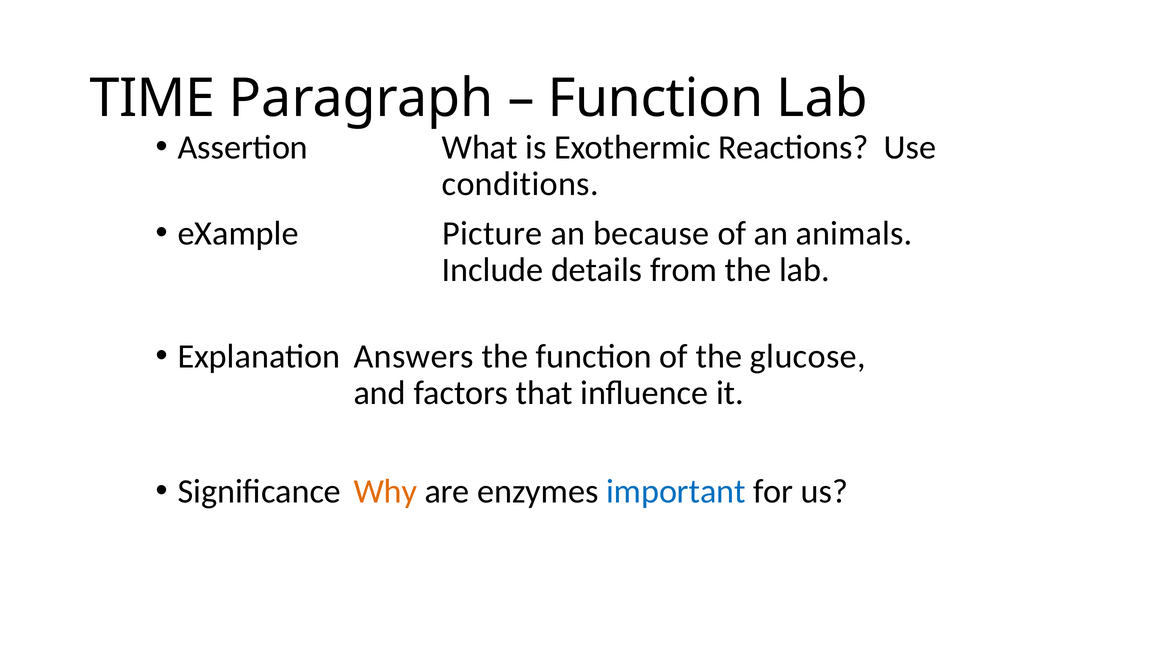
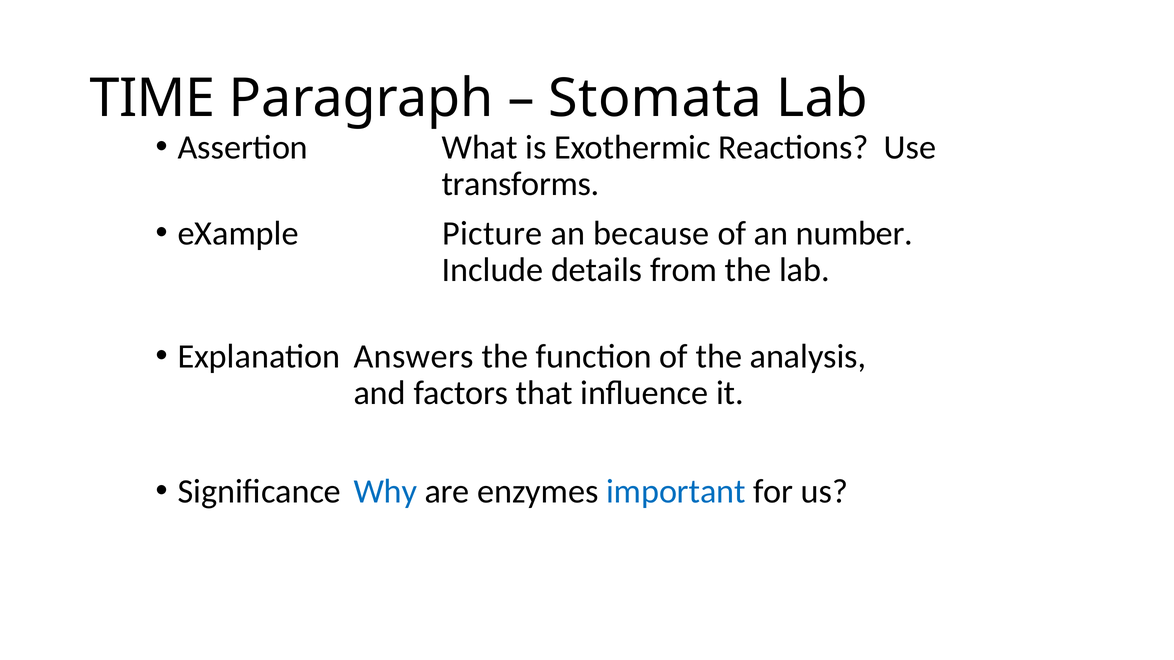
Function: Function -> Stomata (655, 99)
conditions: conditions -> transforms (521, 184)
animals: animals -> number (854, 233)
glucose: glucose -> analysis (808, 356)
Why colour: orange -> blue (385, 492)
